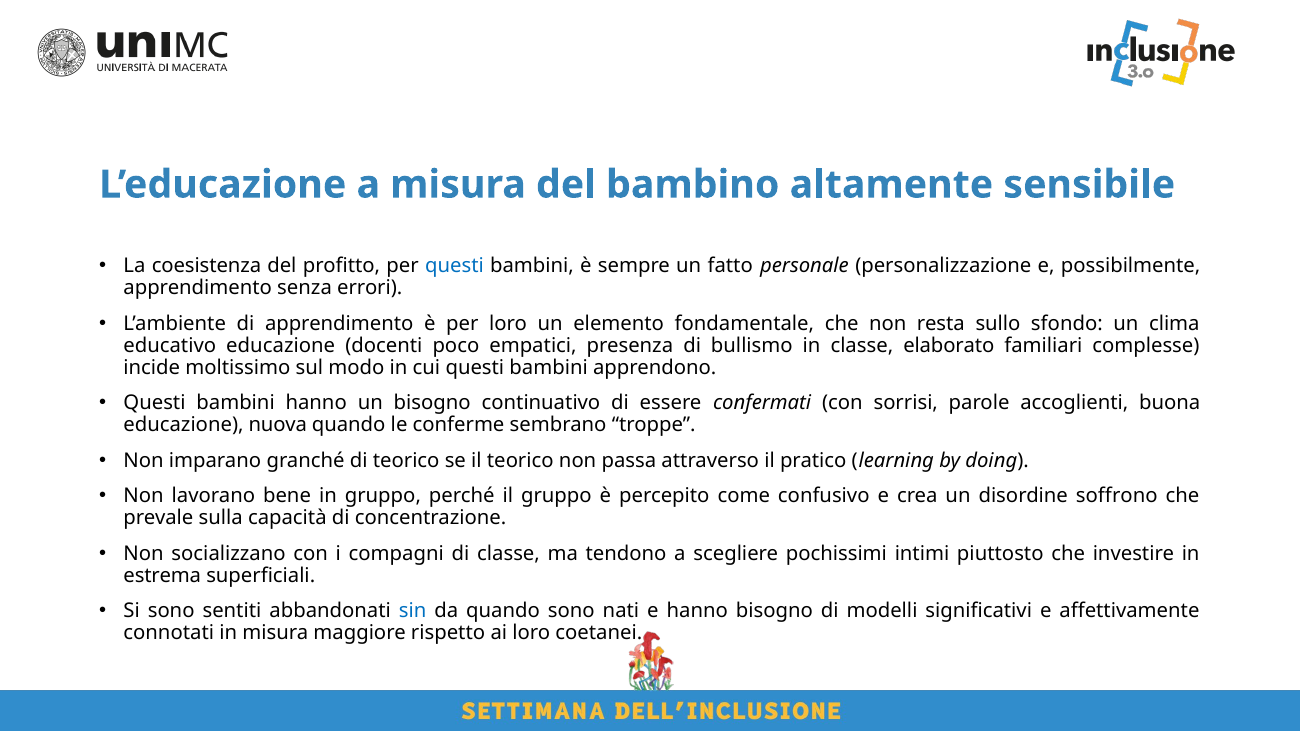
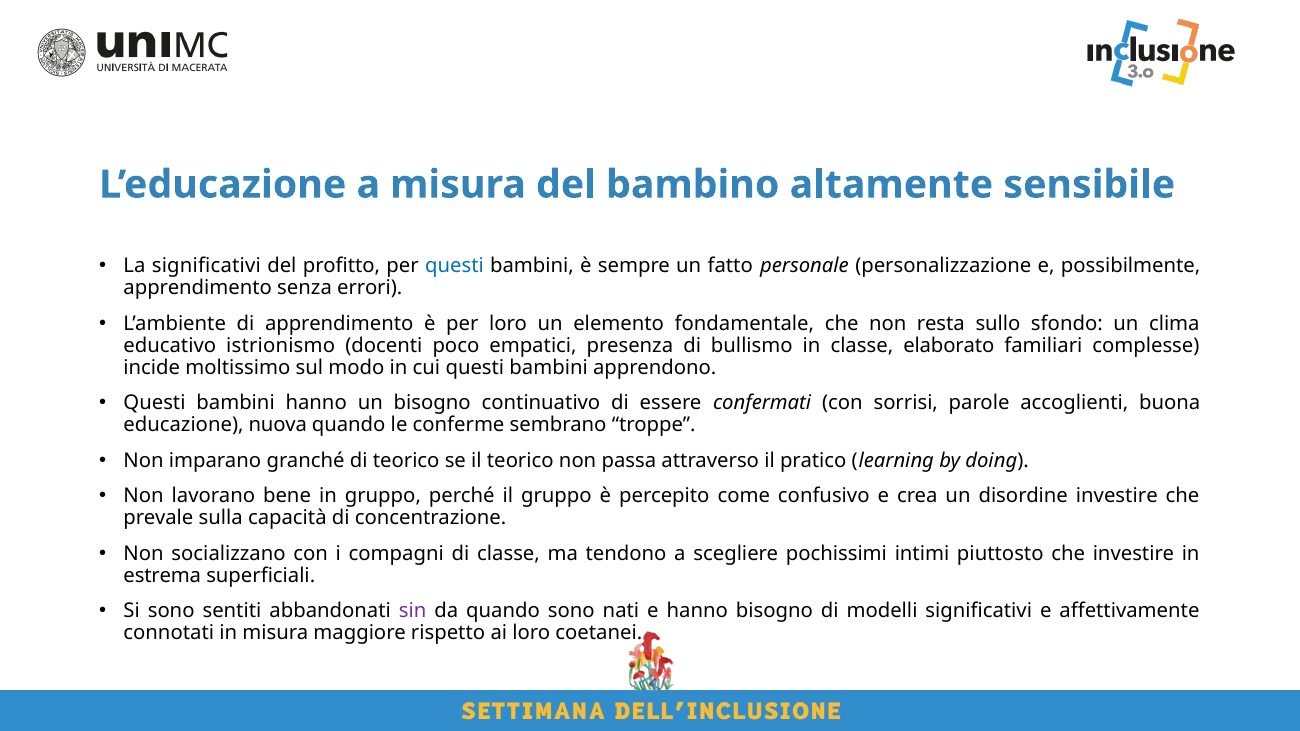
La coesistenza: coesistenza -> significativi (206, 266)
educativo educazione: educazione -> istrionismo (281, 346)
disordine soffrono: soffrono -> investire (1117, 496)
sin colour: blue -> purple (413, 611)
